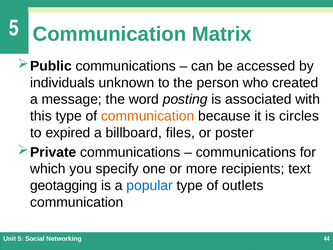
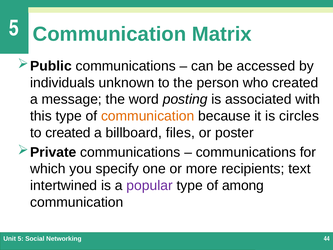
to expired: expired -> created (68, 133)
geotagging: geotagging -> intertwined (64, 185)
popular colour: blue -> purple (150, 185)
outlets: outlets -> among (243, 185)
